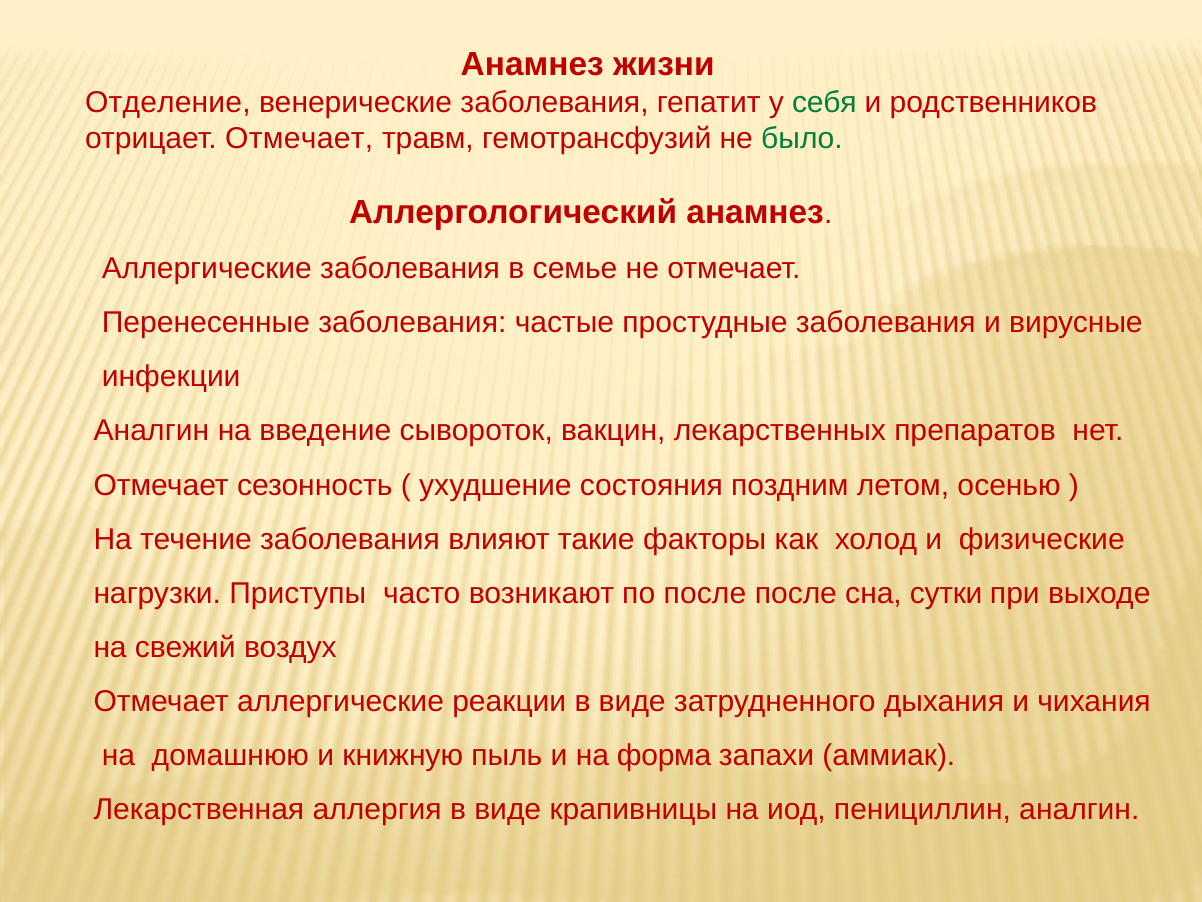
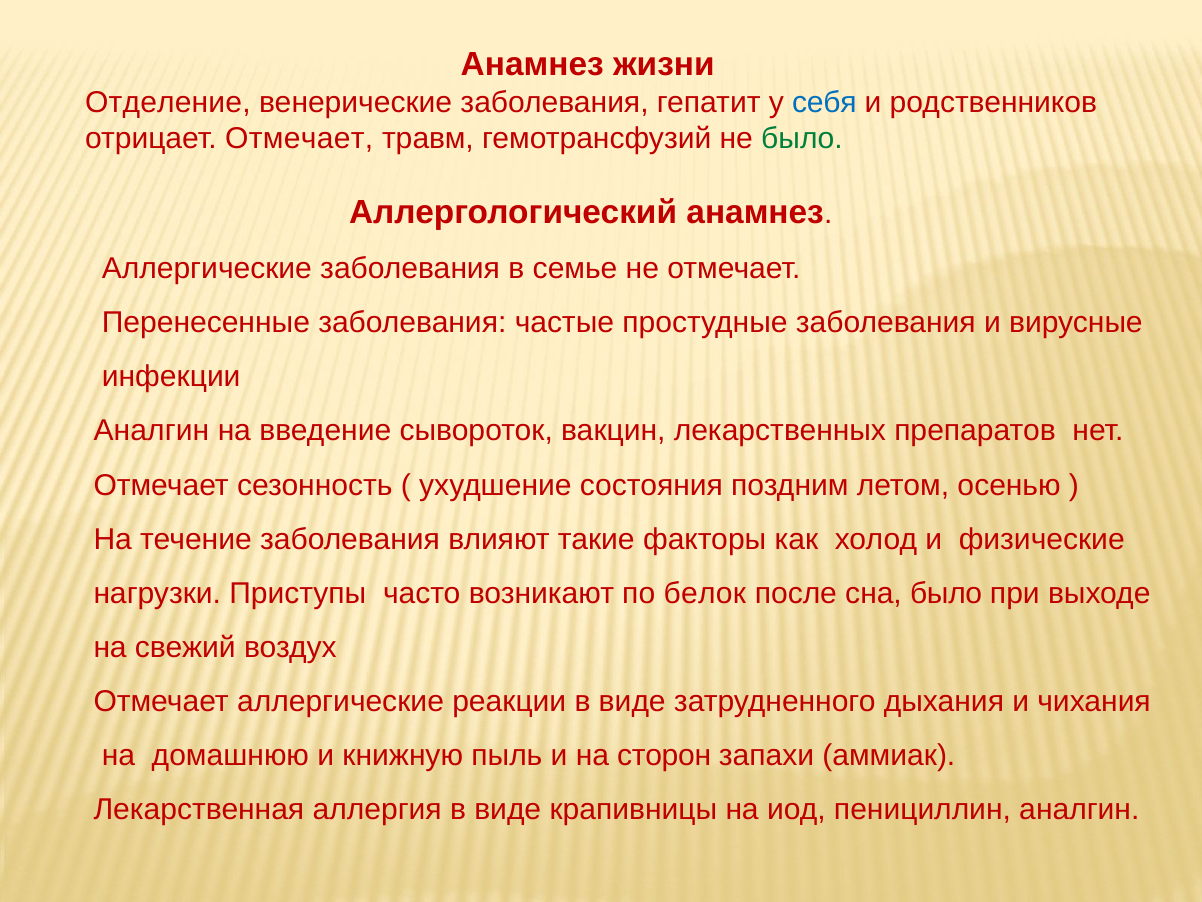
себя colour: green -> blue (824, 102)
по после: после -> белок (705, 593)
сна сутки: сутки -> было (946, 593)
форма: форма -> сторон (664, 755)
